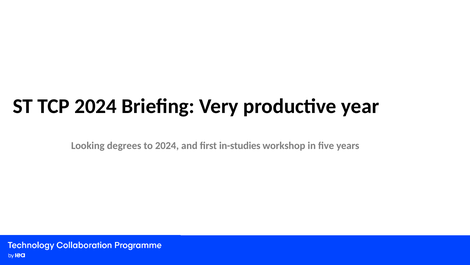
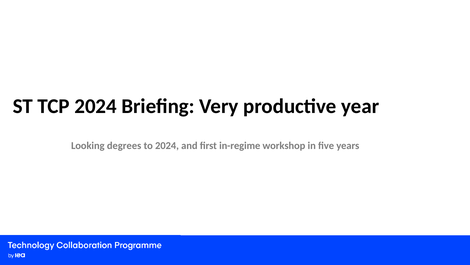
in-studies: in-studies -> in-regime (240, 145)
